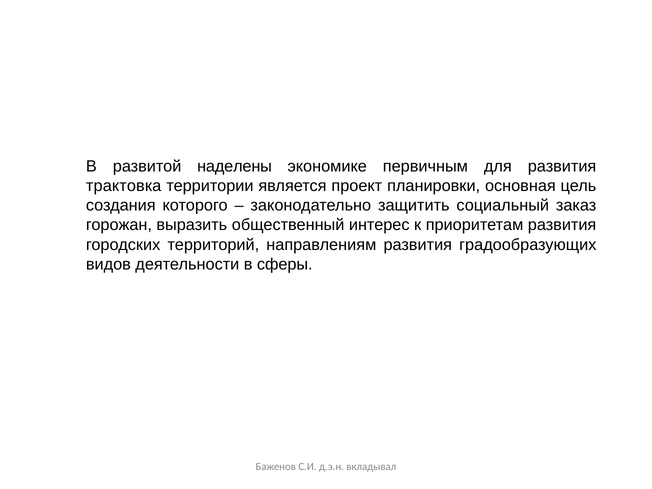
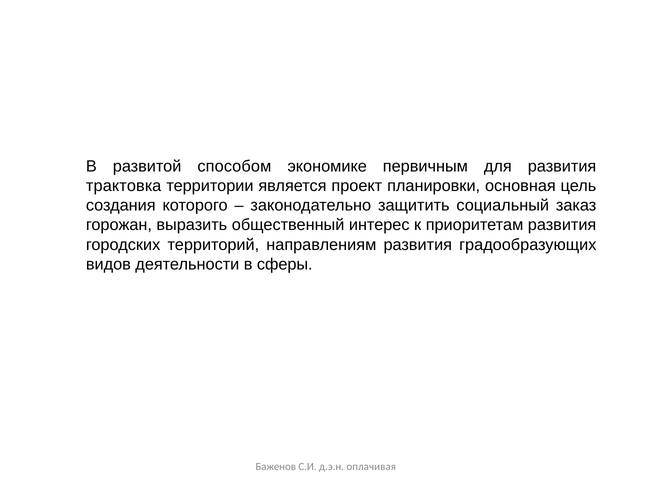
наделены: наделены -> способом (234, 166)
вкладывал: вкладывал -> оплачивая (371, 467)
